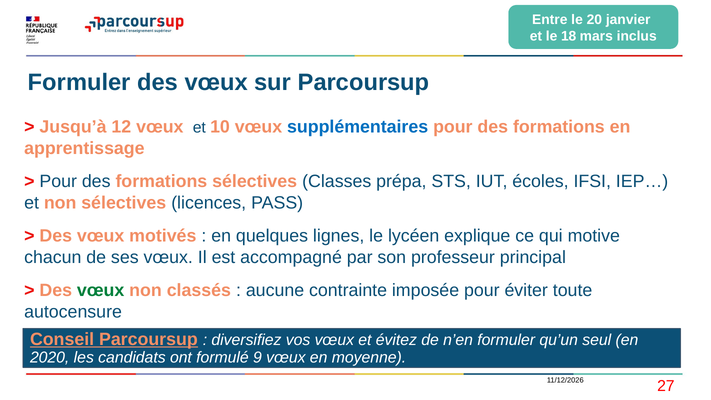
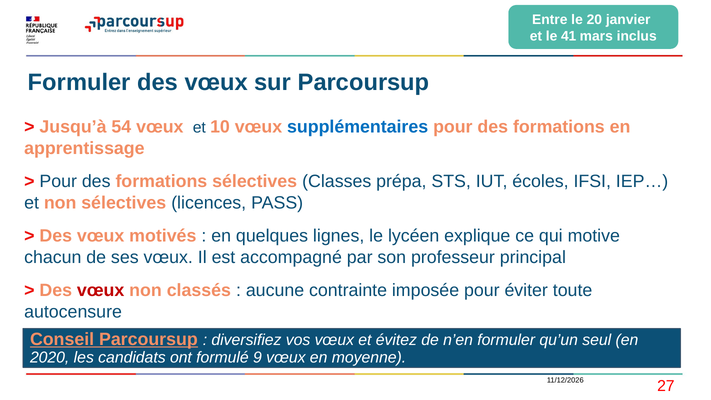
18: 18 -> 41 (569, 36)
12: 12 -> 54 (121, 127)
vœux colour: green -> red (101, 290)
